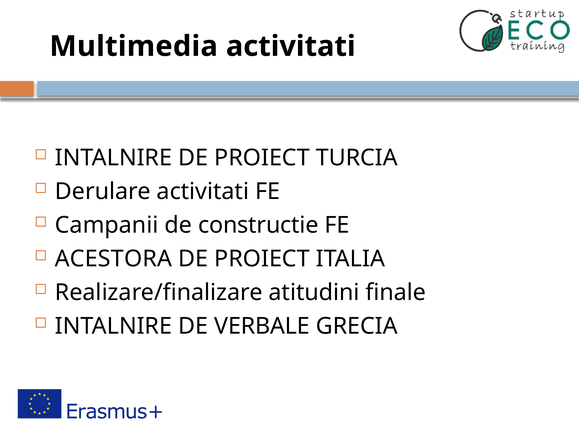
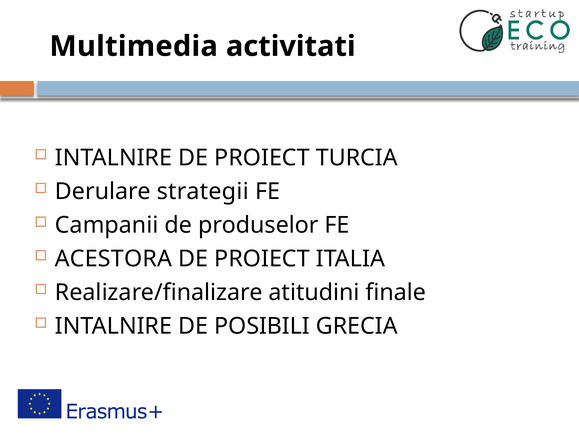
Derulare activitati: activitati -> strategii (203, 192)
constructie: constructie -> produselor (258, 225)
VERBALE: VERBALE -> POSIBILI (262, 326)
